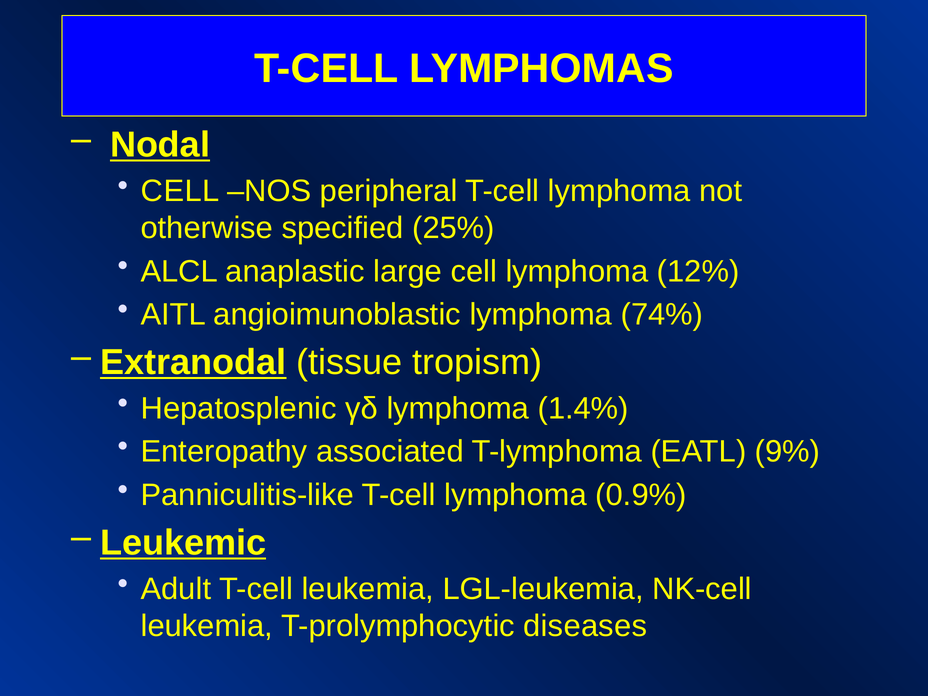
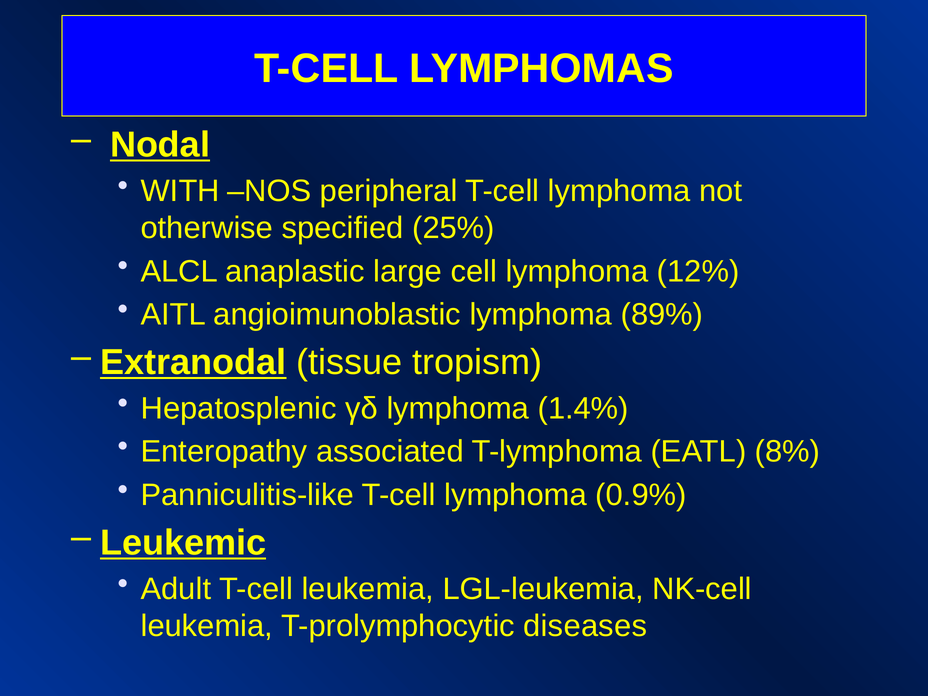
CELL: CELL -> WITH (180, 191)
74%: 74% -> 89% (662, 315)
9%: 9% -> 8% (788, 452)
